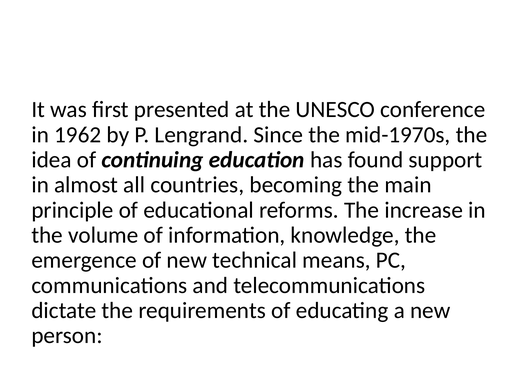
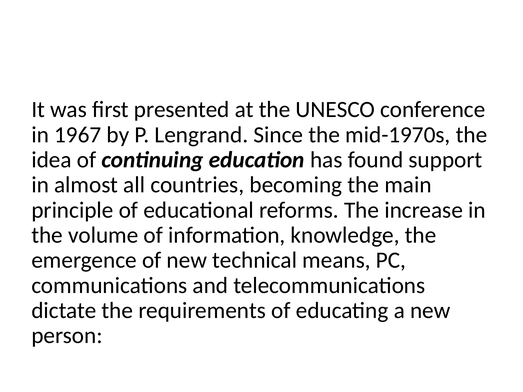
1962: 1962 -> 1967 (78, 135)
